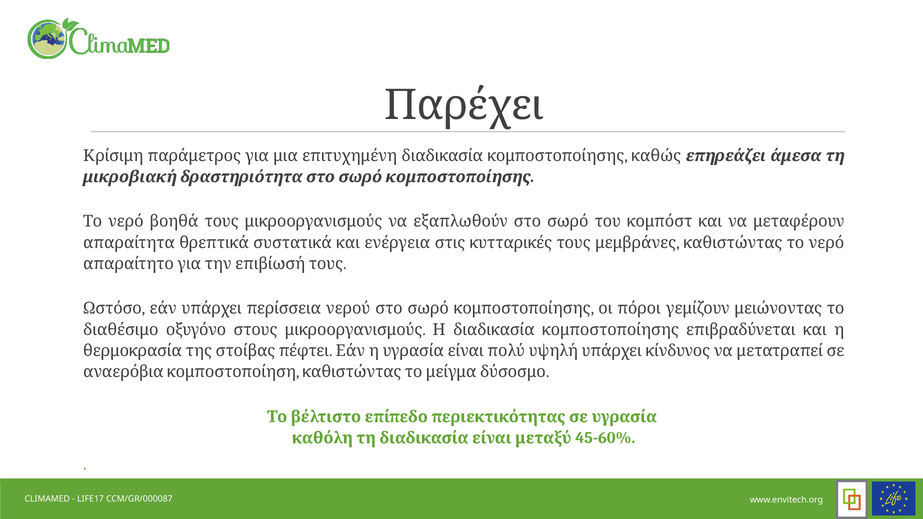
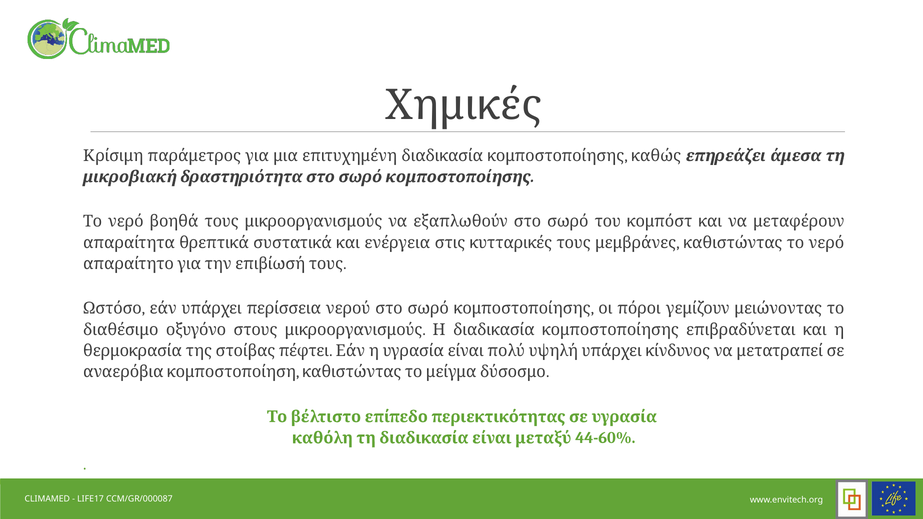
Παρέχει: Παρέχει -> Χημικές (464, 105)
45-60%: 45-60% -> 44-60% (605, 438)
